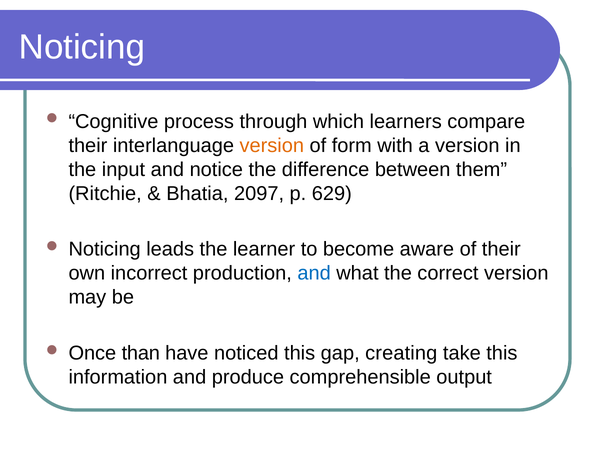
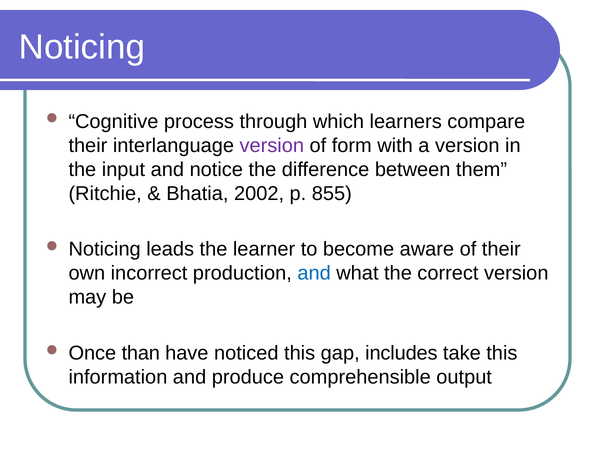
version colour: orange -> purple (272, 145)
2097: 2097 -> 2002 (259, 193)
629: 629 -> 855 (332, 193)
creating: creating -> includes (401, 353)
